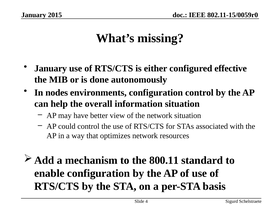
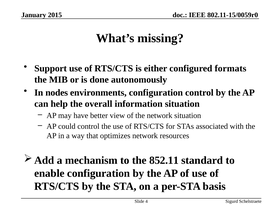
January: January -> Support (51, 68)
effective: effective -> formats (231, 68)
800.11: 800.11 -> 852.11 (164, 160)
